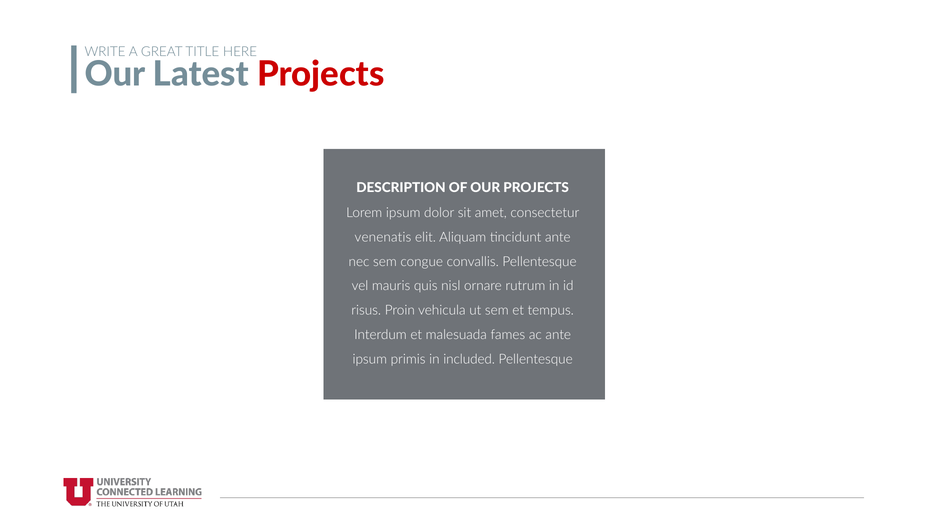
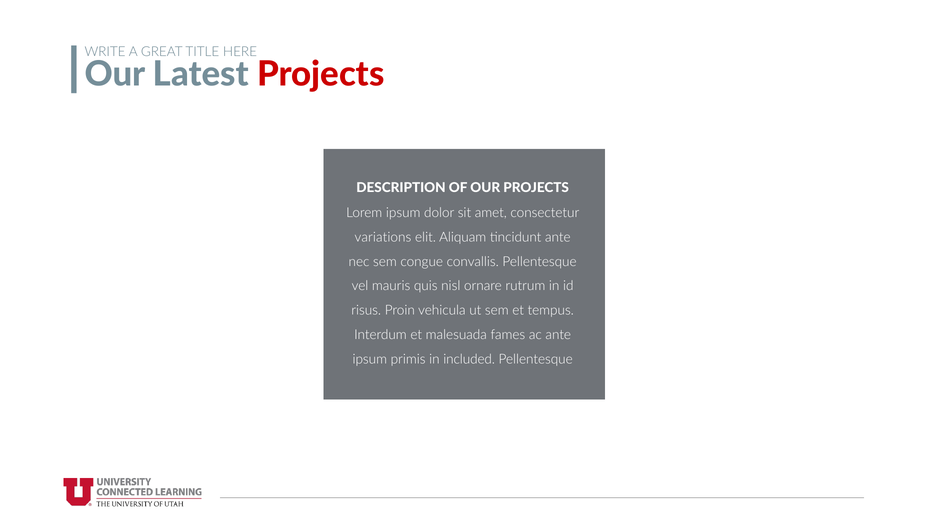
venenatis: venenatis -> variations (383, 237)
